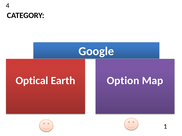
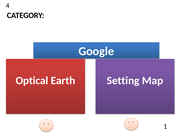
Option: Option -> Setting (123, 81)
